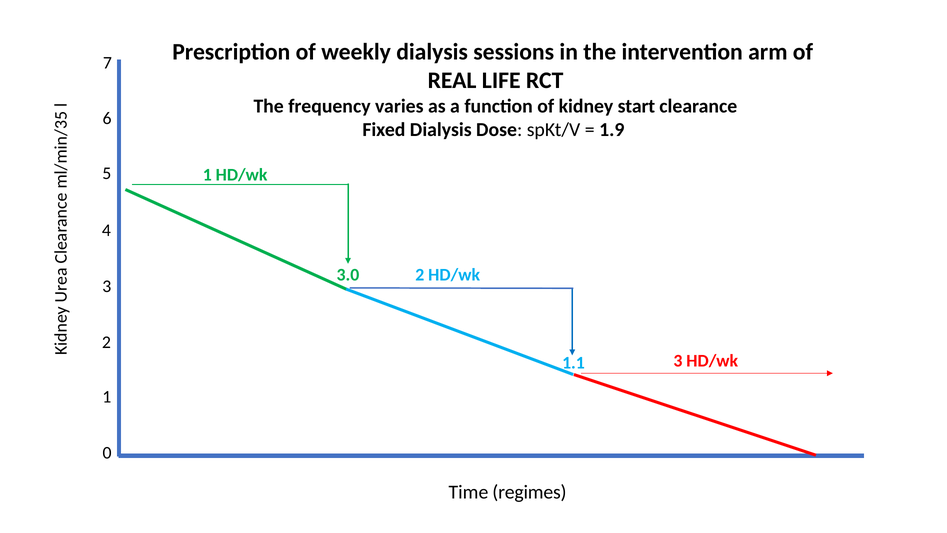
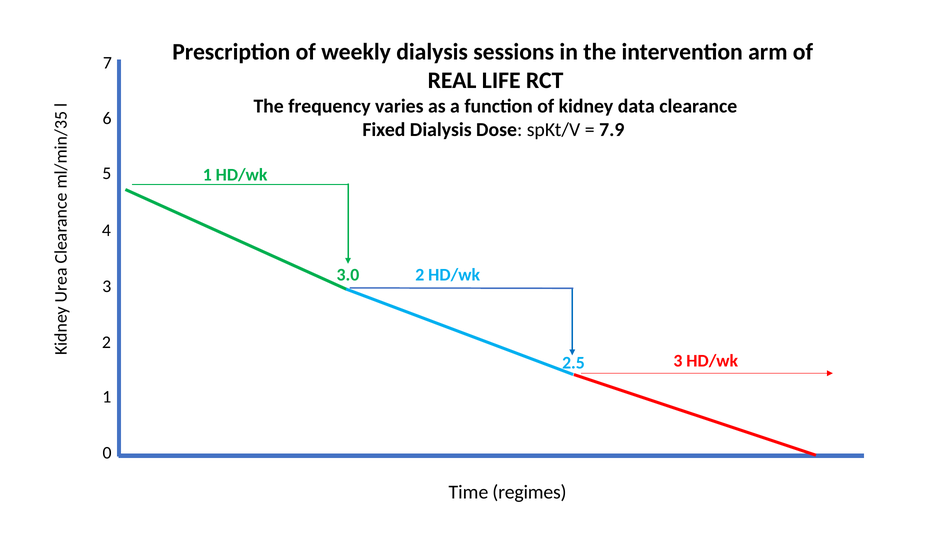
start: start -> data (636, 106)
1.9: 1.9 -> 7.9 (612, 130)
1.1: 1.1 -> 2.5 (573, 363)
